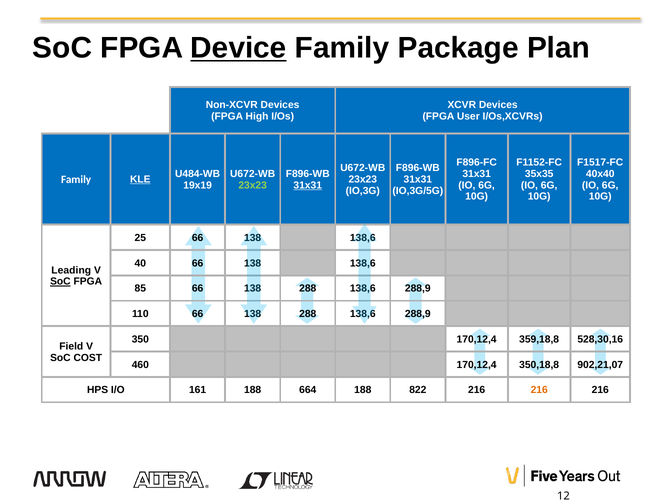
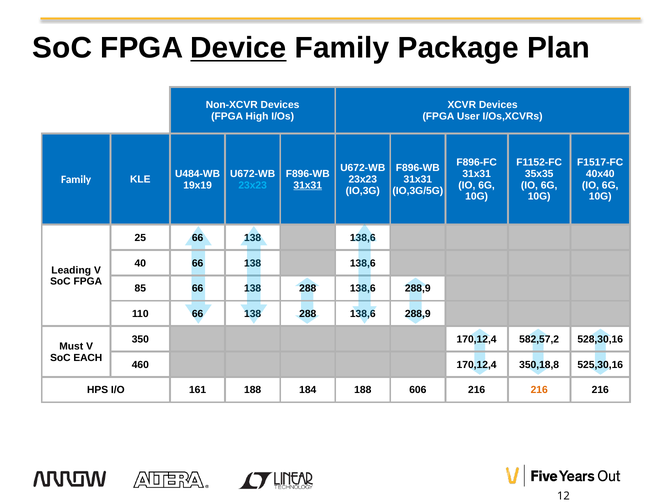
KLE underline: present -> none (140, 180)
23x23 colour: light green -> light blue (253, 185)
SoC underline: present -> none (60, 282)
359,18,8: 359,18,8 -> 582,57,2 (539, 339)
Field: Field -> Must (71, 346)
COST: COST -> EACH (88, 358)
902,21,07: 902,21,07 -> 525,30,16 (600, 365)
664: 664 -> 184 (308, 390)
822: 822 -> 606 (418, 390)
